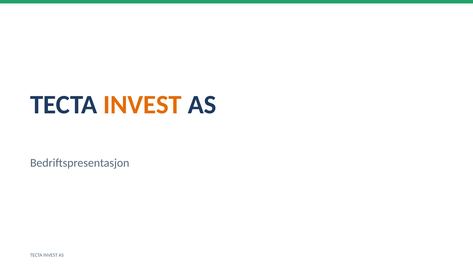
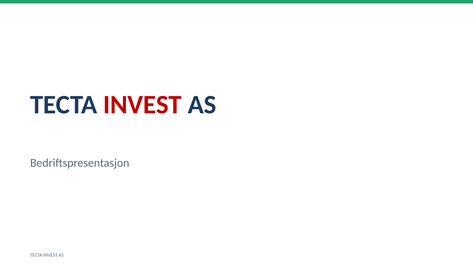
INVEST colour: orange -> red (142, 105)
